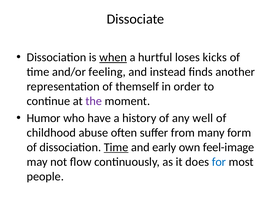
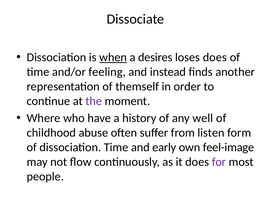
hurtful: hurtful -> desires (155, 57)
loses kicks: kicks -> does (215, 57)
Humor: Humor -> Where (44, 118)
many: many -> listen (211, 133)
Time underline: present -> none (116, 148)
for colour: blue -> purple (219, 162)
